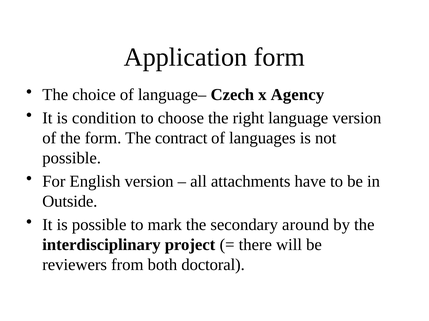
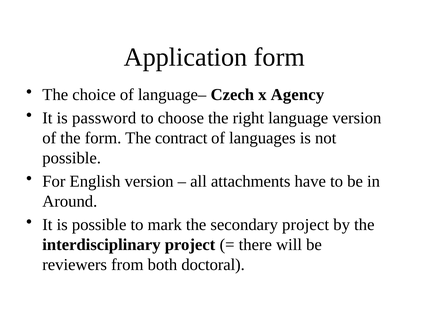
condition: condition -> password (104, 118)
Outside: Outside -> Around (70, 202)
secondary around: around -> project (306, 225)
